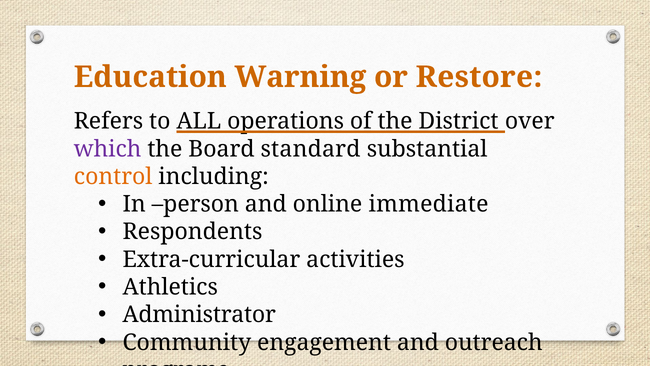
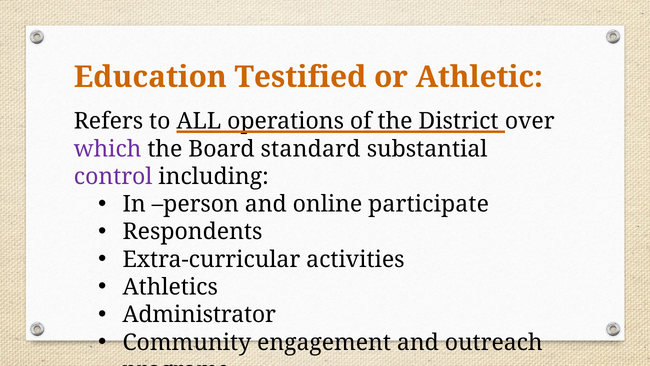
Warning: Warning -> Testified (300, 77)
Restore: Restore -> Athletic (479, 77)
control colour: orange -> purple (113, 176)
immediate: immediate -> participate (429, 204)
